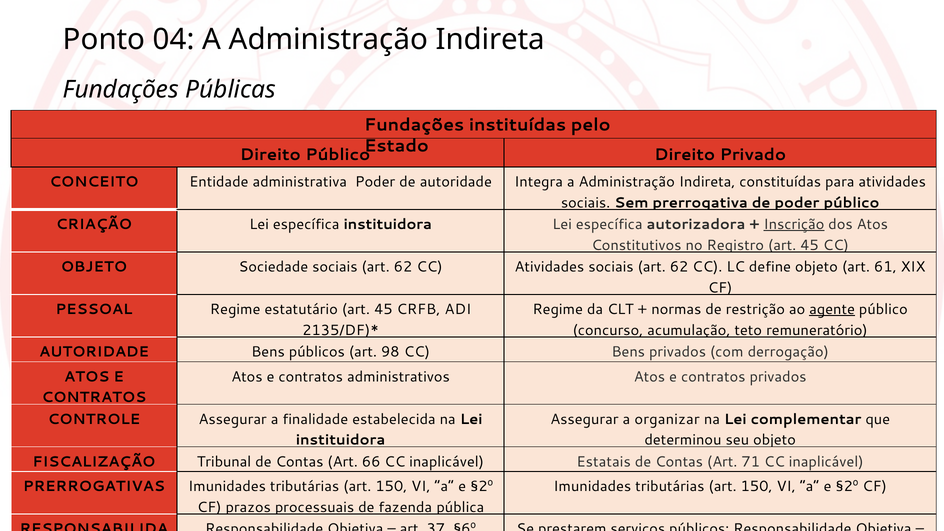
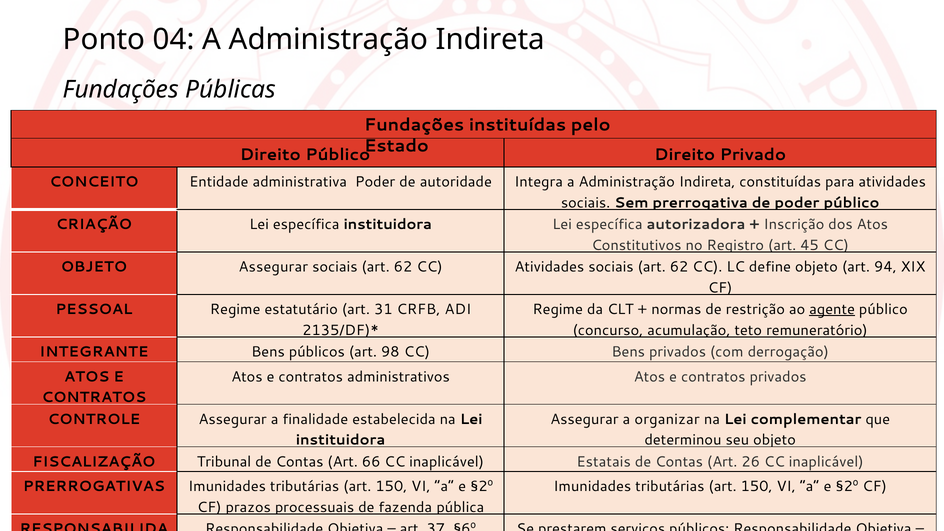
Inscrição underline: present -> none (794, 224)
OBJETO Sociedade: Sociedade -> Assegurar (273, 267)
61: 61 -> 94 (885, 267)
estatutário art 45: 45 -> 31 (383, 309)
AUTORIDADE: AUTORIDADE -> INTEGRANTE (94, 352)
71: 71 -> 26 (751, 462)
